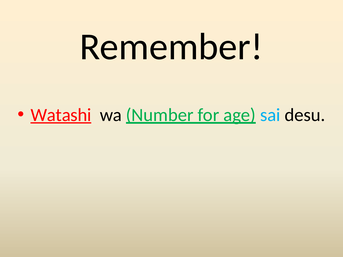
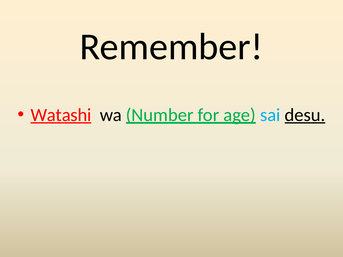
desu underline: none -> present (305, 115)
